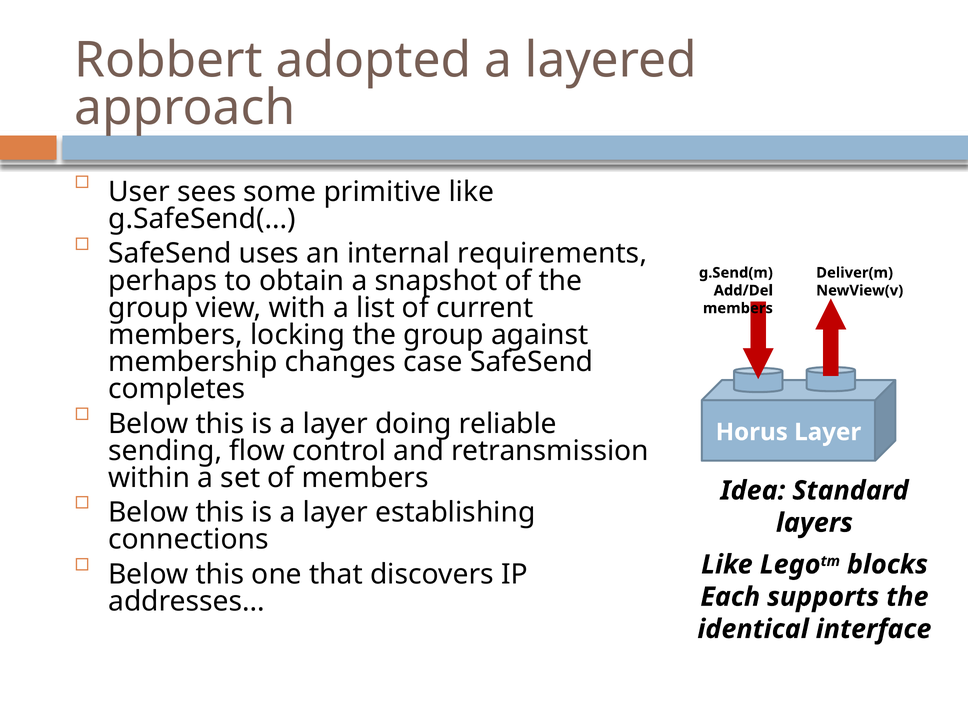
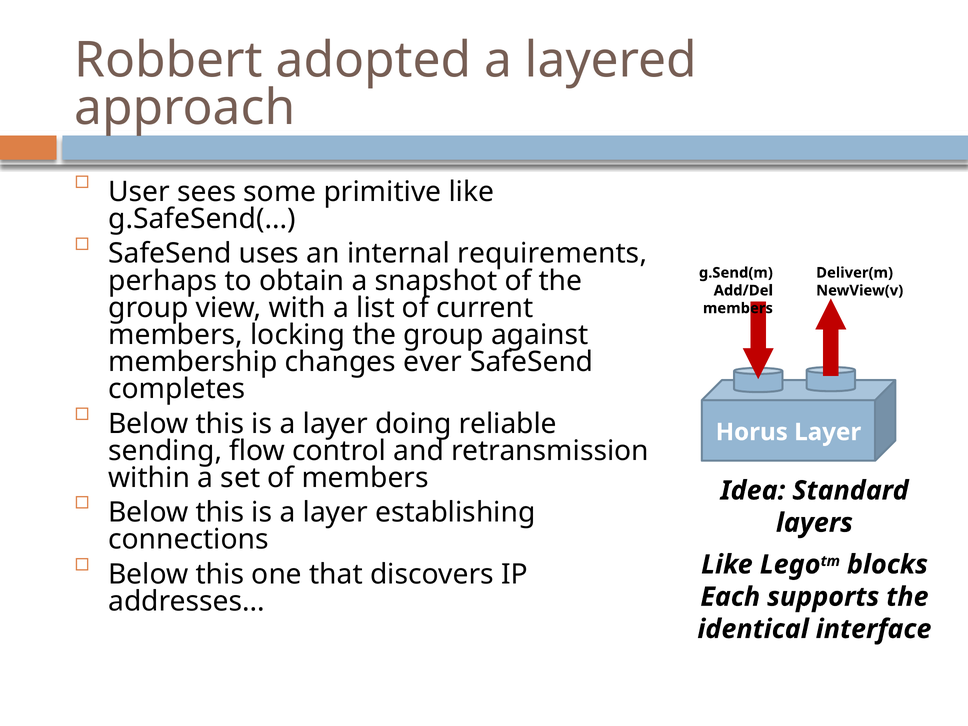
case: case -> ever (433, 362)
